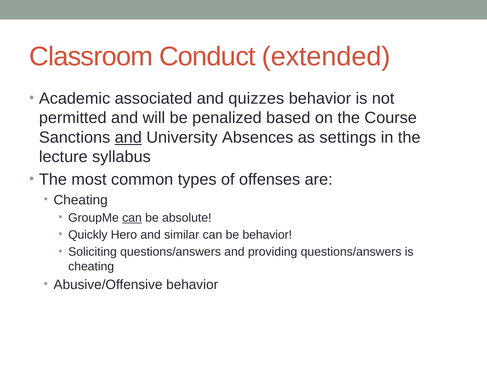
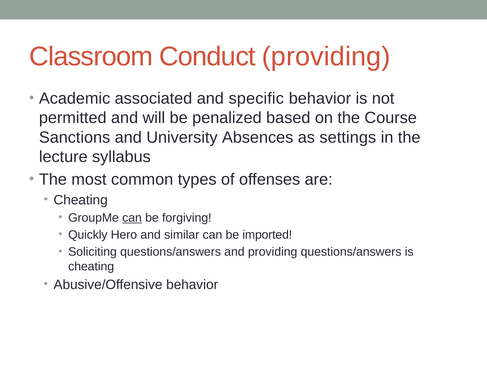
Conduct extended: extended -> providing (326, 57)
quizzes: quizzes -> specific (256, 99)
and underline: present -> none (128, 138)
absolute: absolute -> forgiving (187, 218)
be behavior: behavior -> imported (267, 235)
